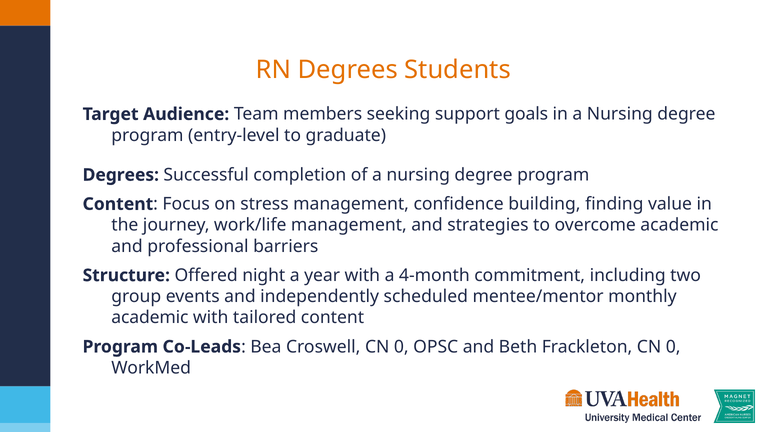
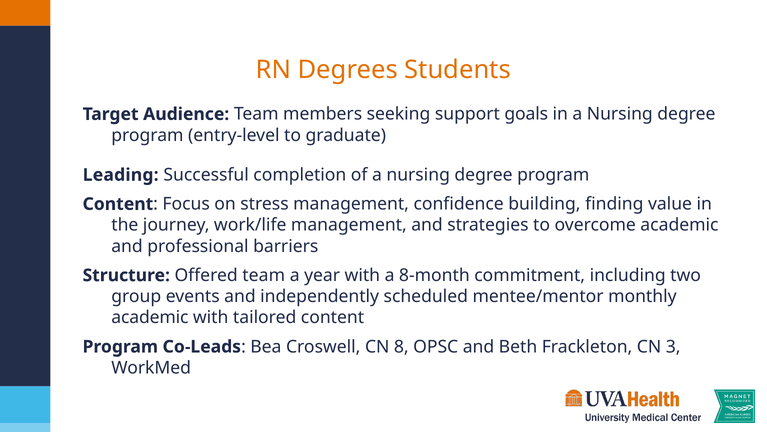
Degrees: Degrees -> Leading (121, 175)
Offered night: night -> team (264, 275)
4-month: 4-month -> 8-month (434, 275)
Croswell CN 0: 0 -> 8 (401, 346)
Frackleton CN 0: 0 -> 3 (673, 346)
